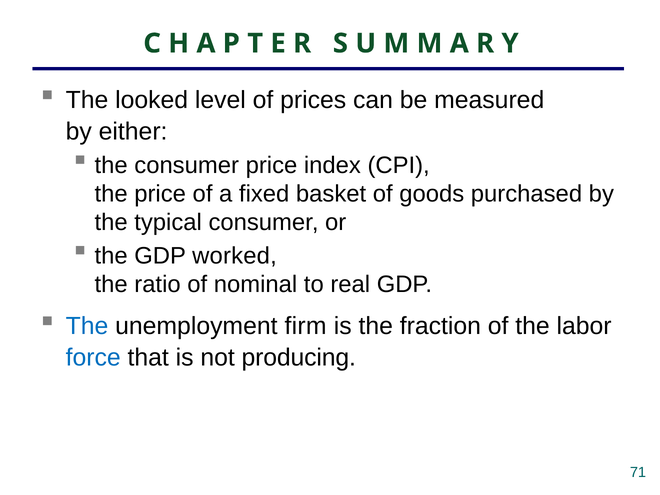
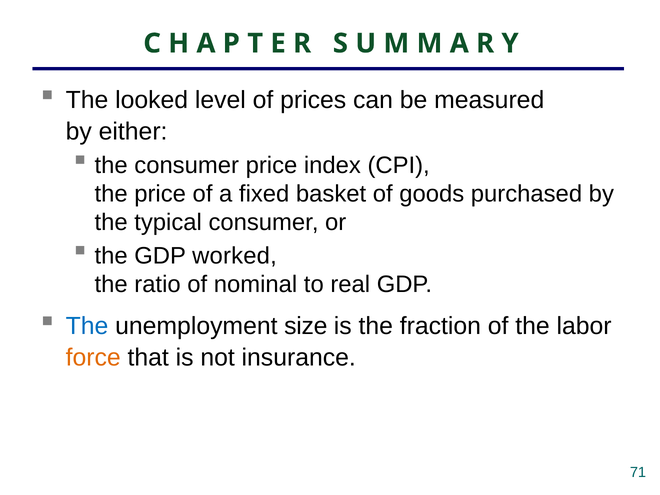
firm: firm -> size (306, 326)
force colour: blue -> orange (93, 357)
producing: producing -> insurance (299, 357)
